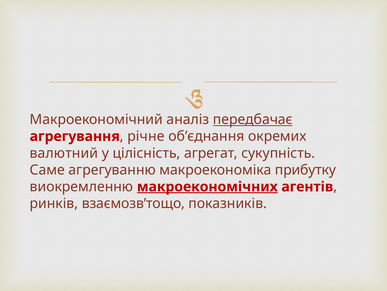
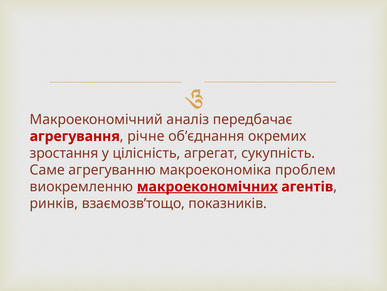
передбачає underline: present -> none (253, 119)
валютний: валютний -> зростання (64, 153)
прибутку: прибутку -> проблем (305, 170)
